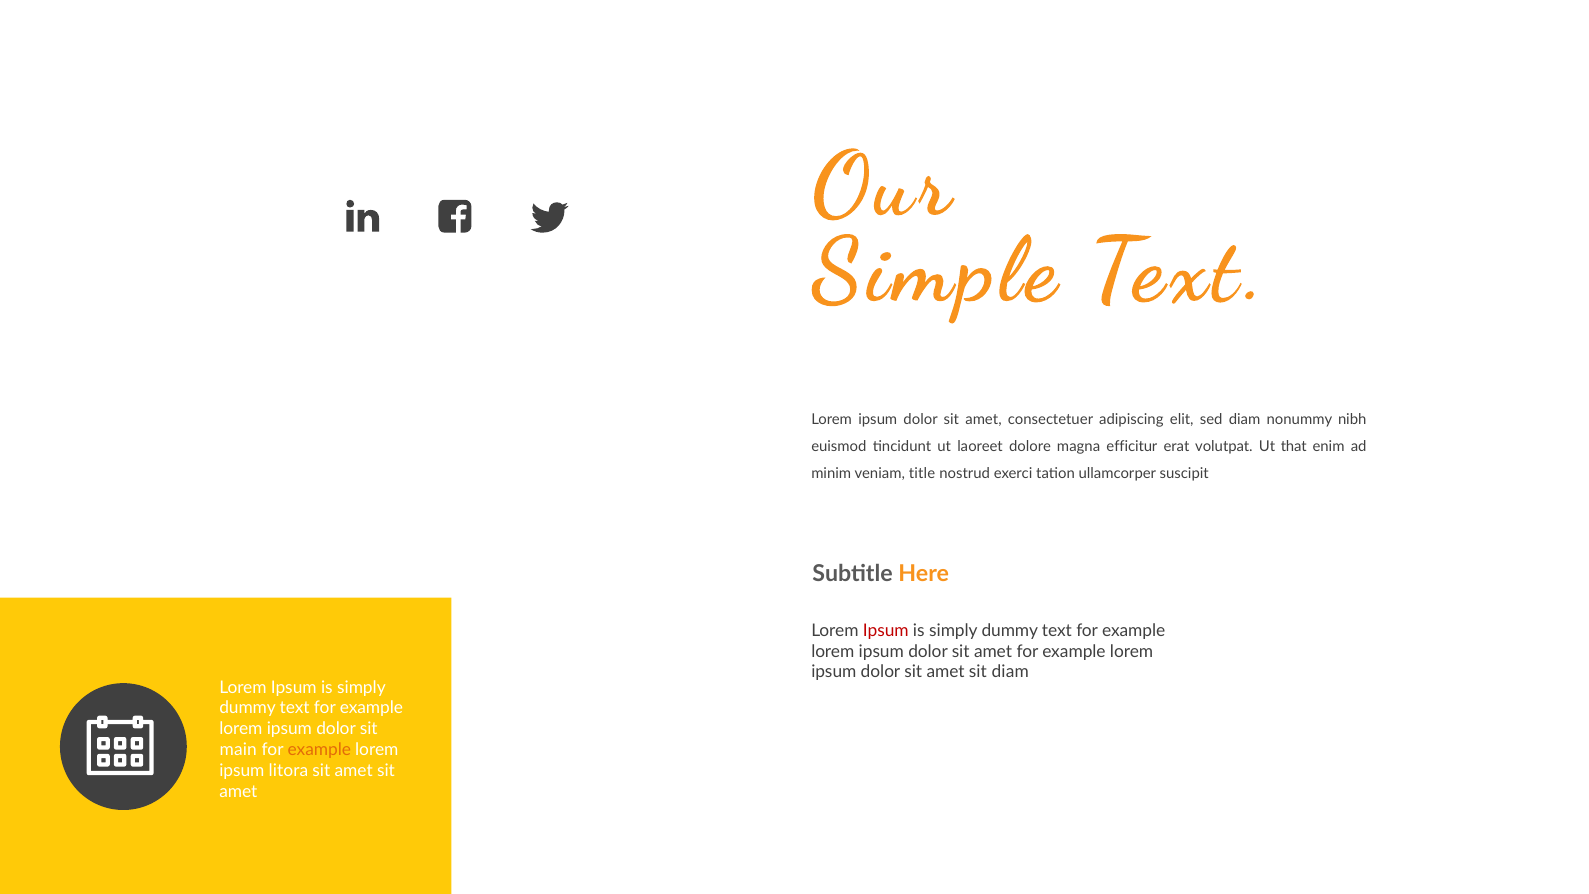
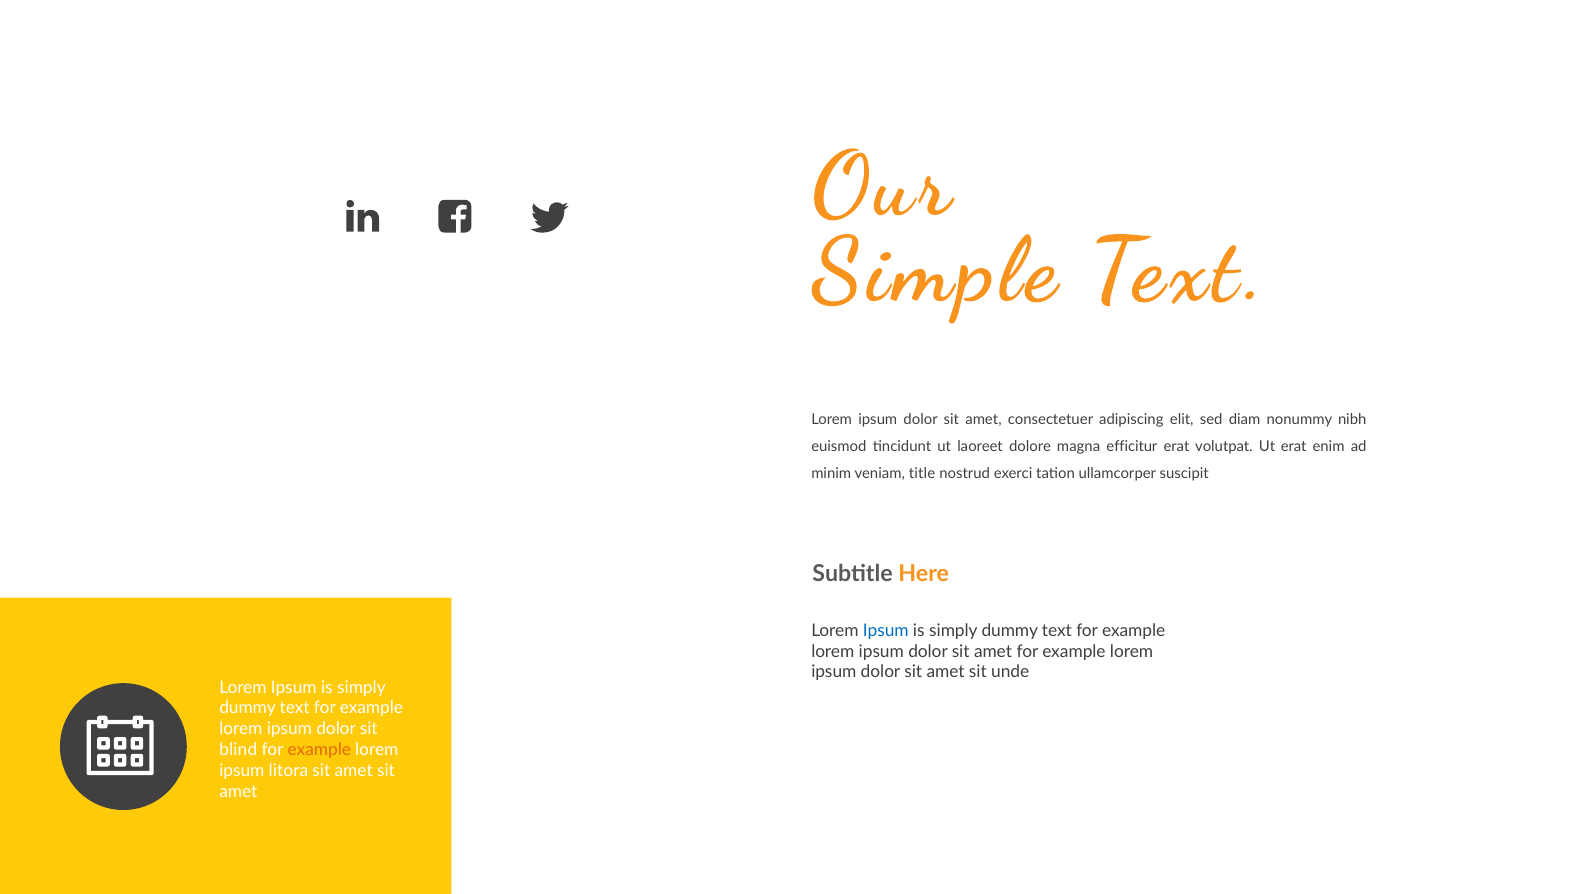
Ut that: that -> erat (1294, 447)
Ipsum colour: red -> blue (886, 630)
sit diam: diam -> unde (1010, 672)
main: main -> blind (238, 750)
